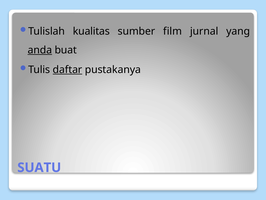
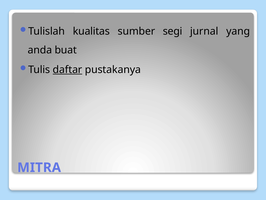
film: film -> segi (173, 31)
anda underline: present -> none (40, 50)
SUATU: SUATU -> MITRA (39, 167)
